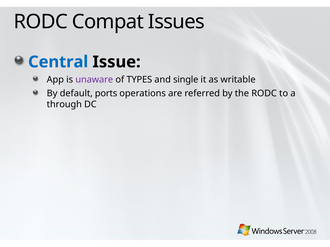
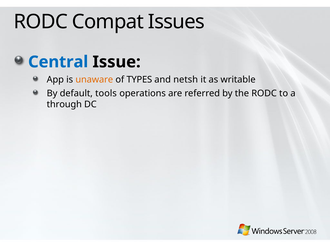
unaware colour: purple -> orange (94, 80)
single: single -> netsh (186, 80)
ports: ports -> tools (106, 93)
